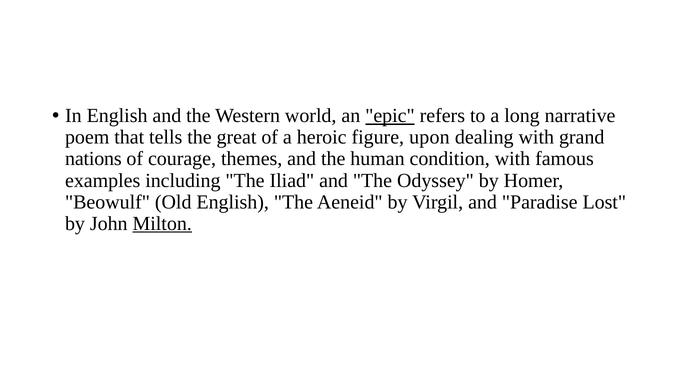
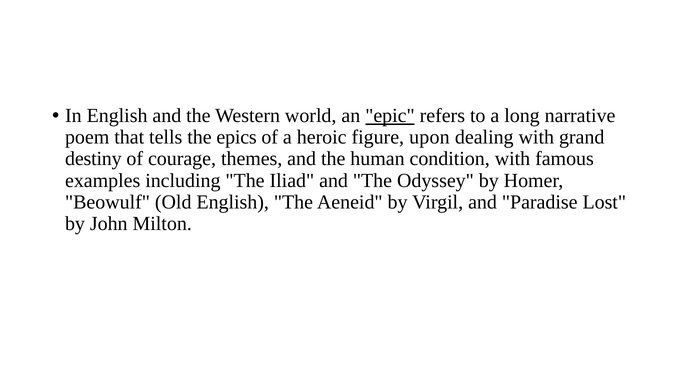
great: great -> epics (237, 137)
nations: nations -> destiny (93, 159)
Milton underline: present -> none (162, 224)
